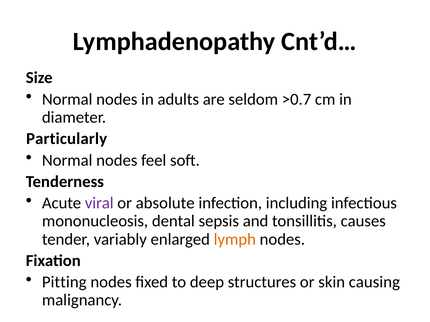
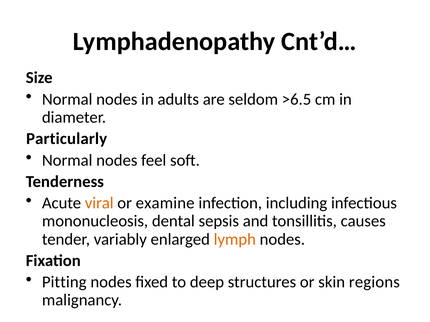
>0.7: >0.7 -> >6.5 (297, 99)
viral colour: purple -> orange (99, 203)
absolute: absolute -> examine (165, 203)
causing: causing -> regions (374, 283)
